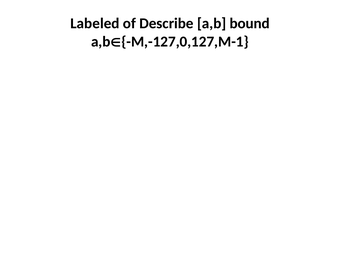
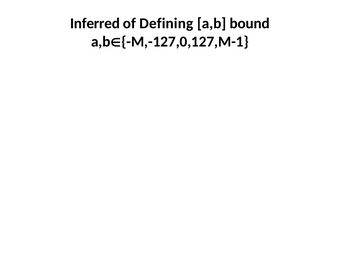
Labeled: Labeled -> Inferred (95, 23)
Describe: Describe -> Defining (166, 23)
